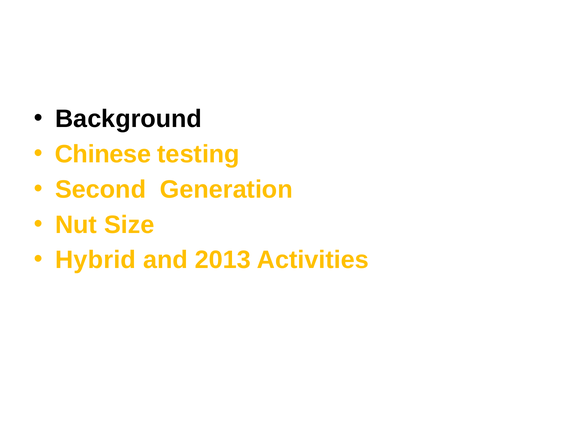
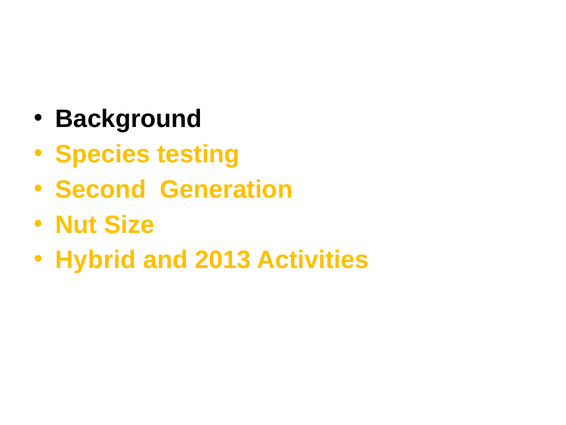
Chinese: Chinese -> Species (103, 154)
